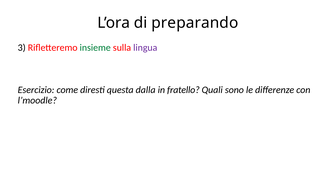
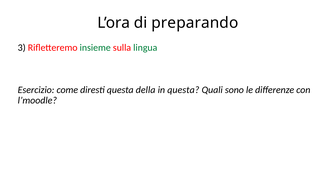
lingua colour: purple -> green (145, 48)
dalla: dalla -> della (146, 90)
in fratello: fratello -> questa (183, 90)
